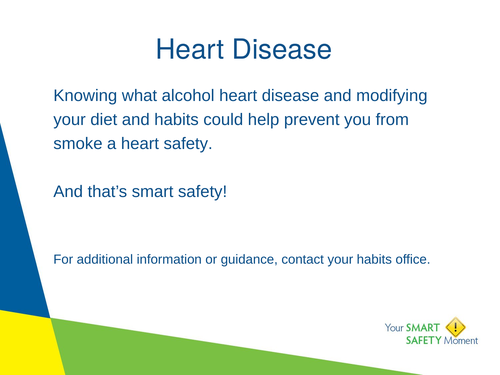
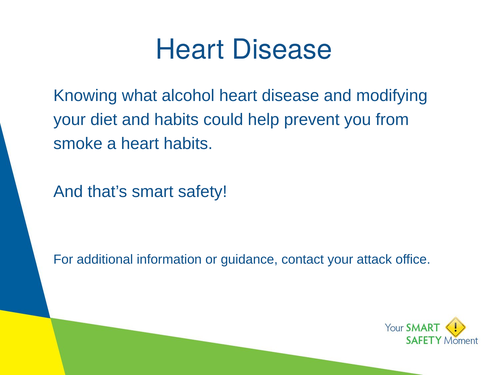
heart safety: safety -> habits (188, 144)
your habits: habits -> attack (374, 259)
